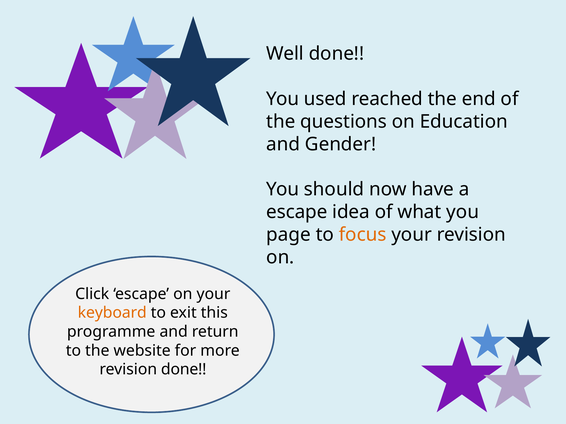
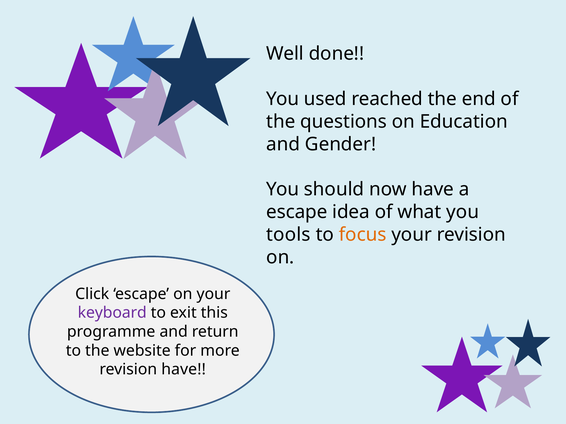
page: page -> tools (288, 235)
keyboard colour: orange -> purple (112, 313)
revision done: done -> have (184, 370)
